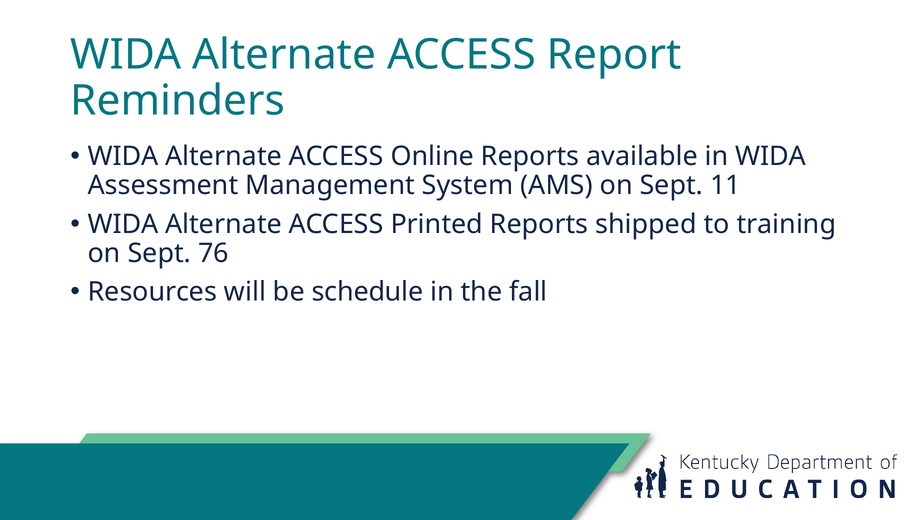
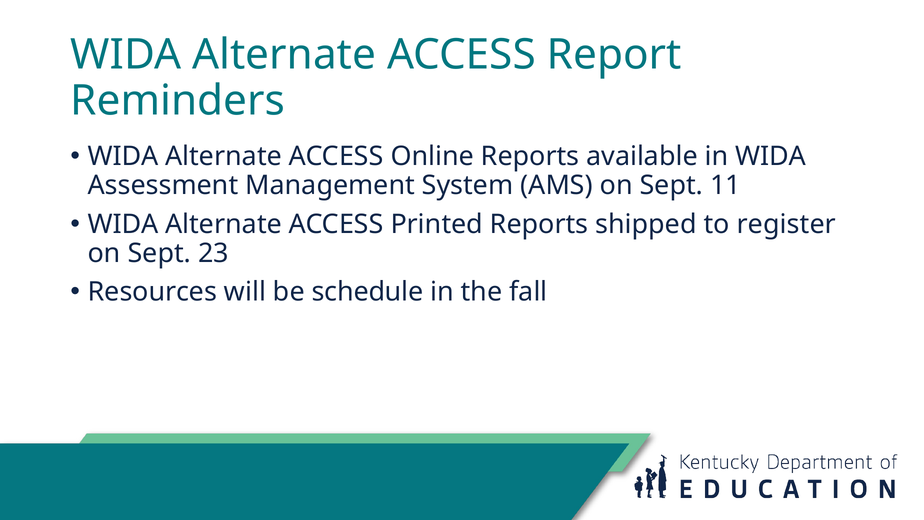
training: training -> register (786, 224)
76: 76 -> 23 (213, 253)
